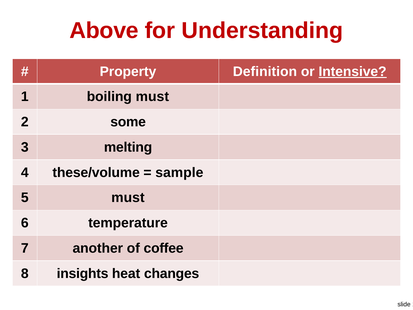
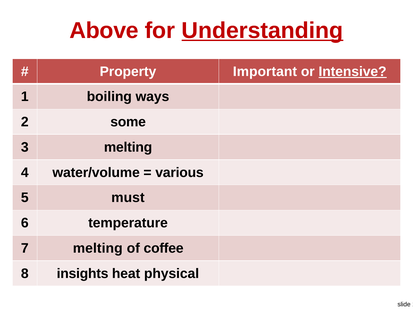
Understanding underline: none -> present (262, 31)
Definition: Definition -> Important (265, 71)
boiling must: must -> ways (152, 97)
these/volume: these/volume -> water/volume (96, 172)
sample: sample -> various (179, 172)
7 another: another -> melting (98, 248)
changes: changes -> physical (172, 273)
